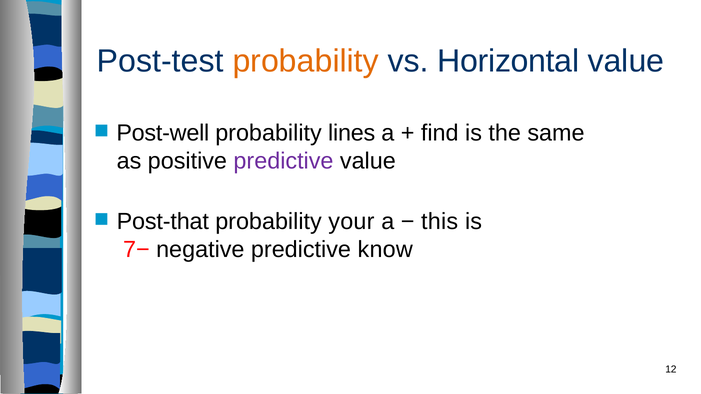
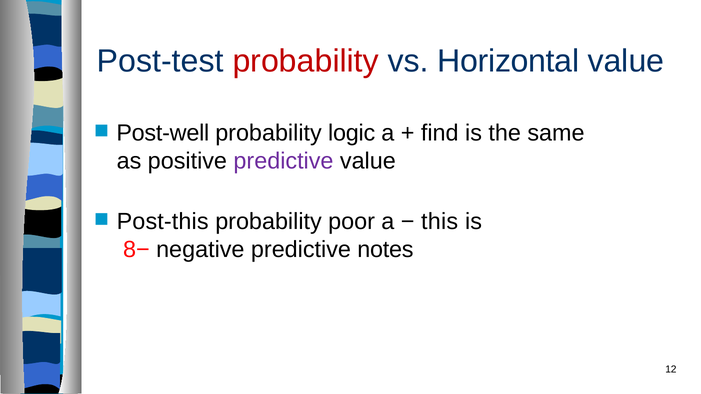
probability colour: orange -> red (306, 61)
lines: lines -> logic (352, 133)
Post-that: Post-that -> Post-this (163, 222)
your: your -> poor (352, 222)
7−: 7− -> 8− (136, 250)
know: know -> notes (385, 250)
